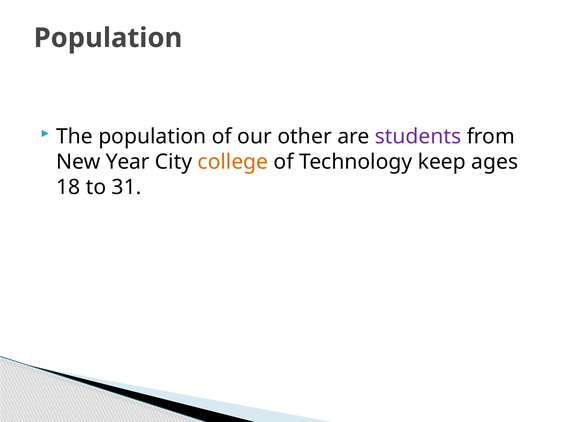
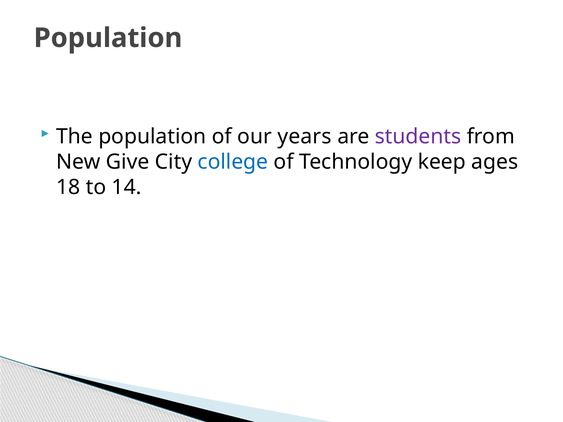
other: other -> years (304, 137)
Year: Year -> Give (128, 162)
college colour: orange -> blue (233, 162)
31: 31 -> 14 (127, 187)
